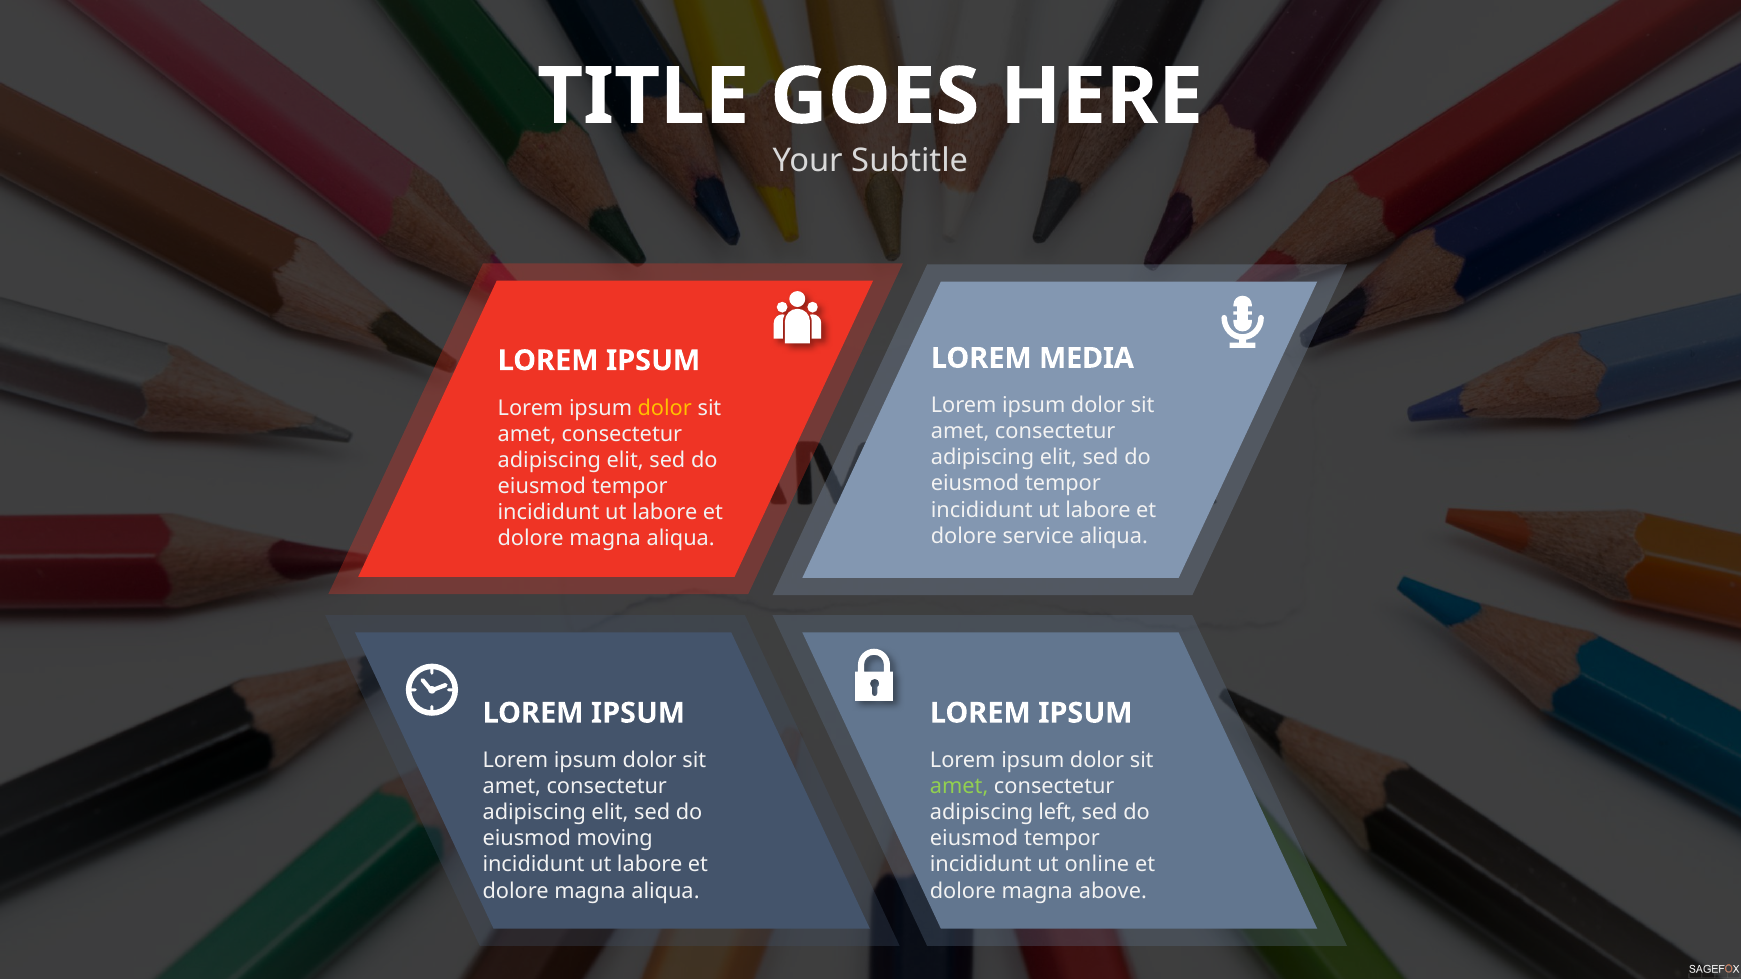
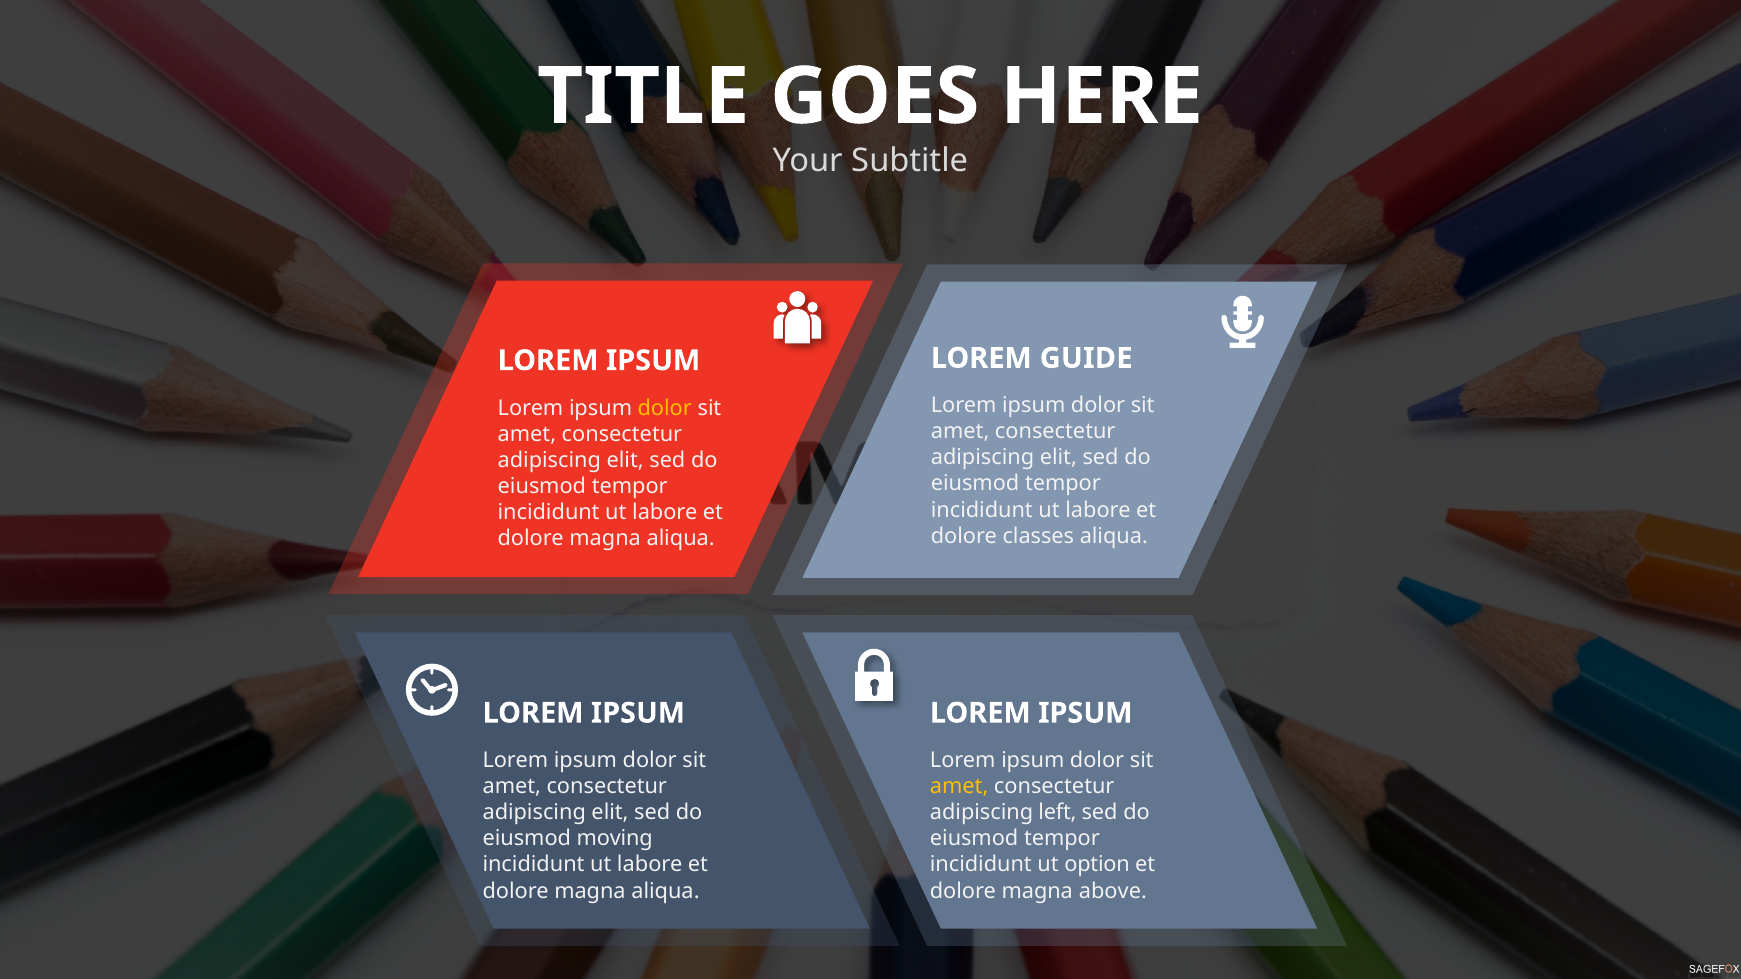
MEDIA: MEDIA -> GUIDE (1086, 358)
service: service -> classes (1038, 536)
amet colour: light green -> yellow (959, 787)
online: online -> option (1097, 865)
